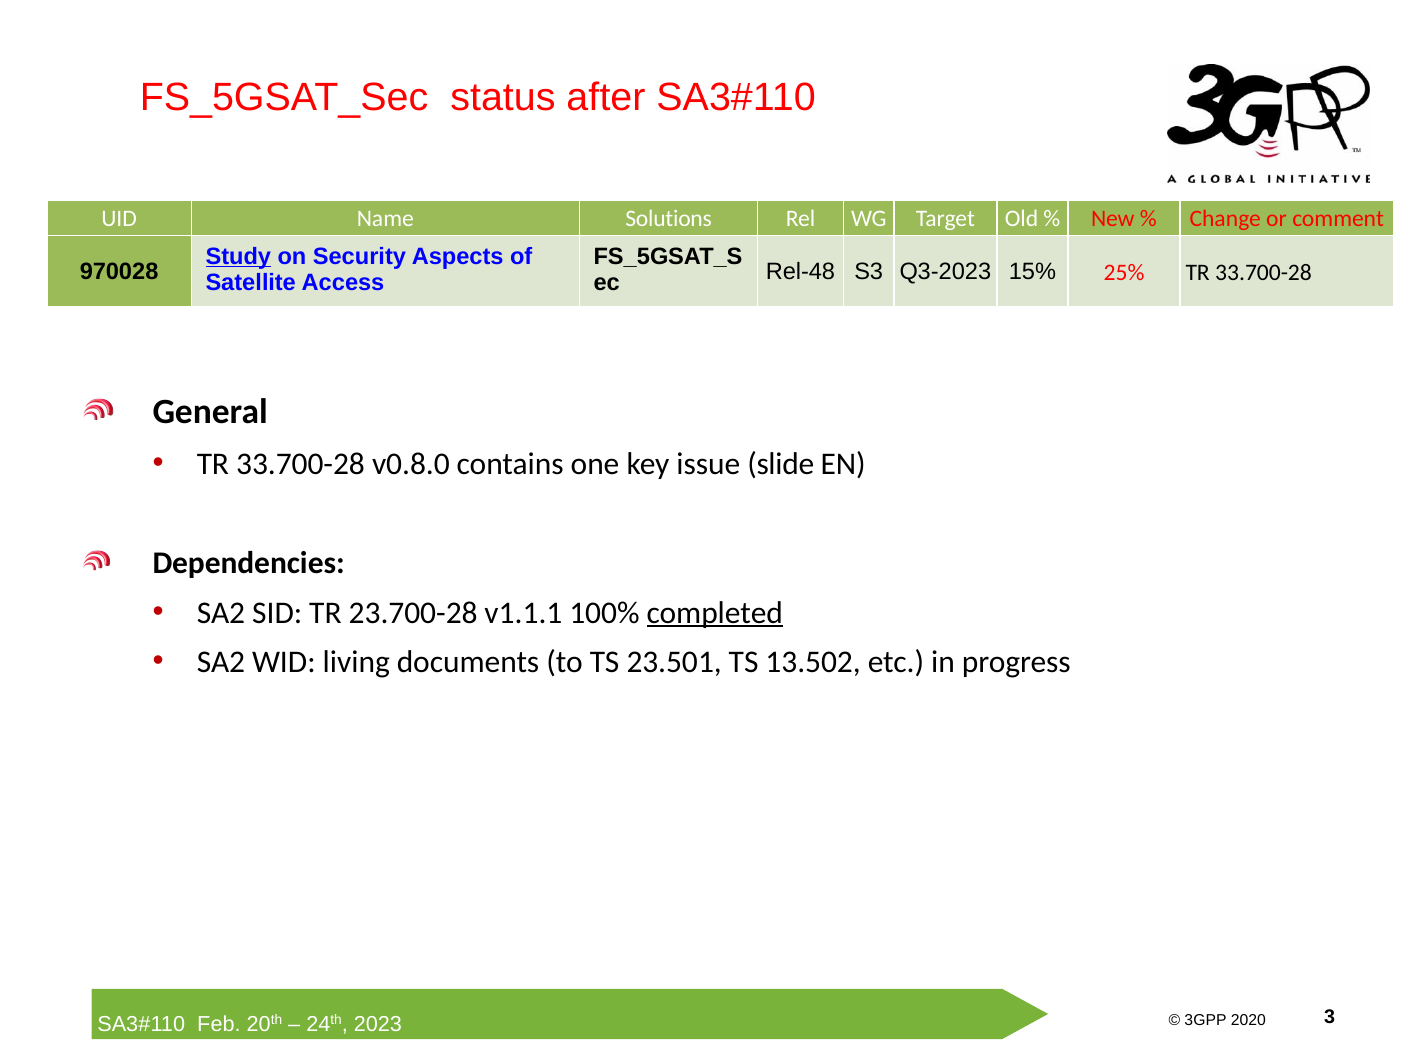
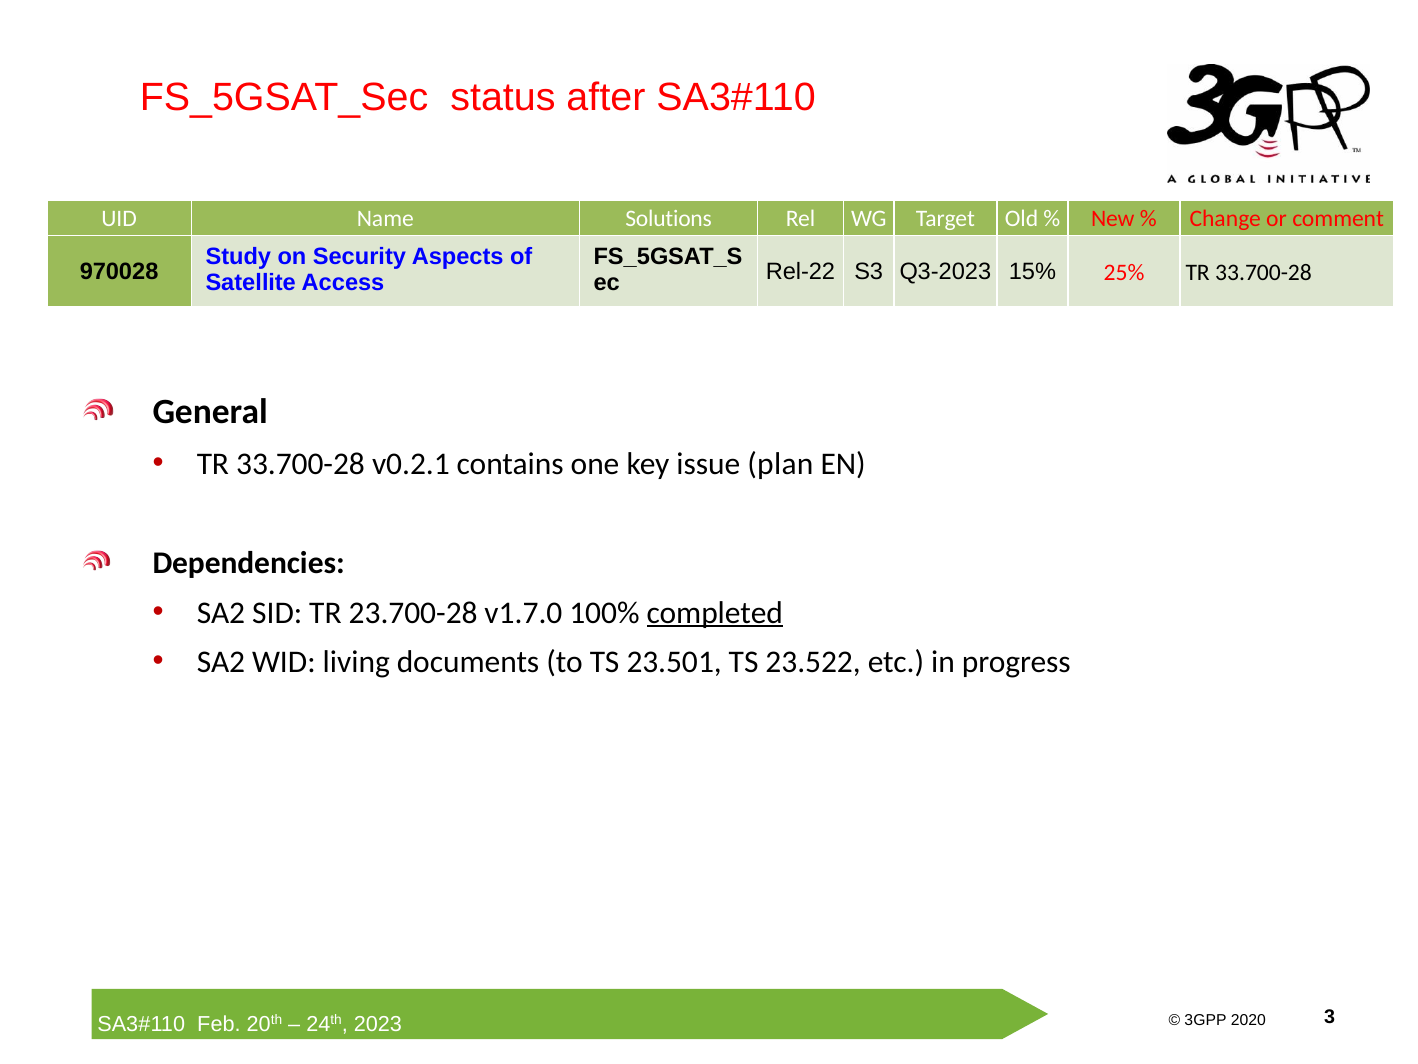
Study underline: present -> none (238, 256)
Rel-48: Rel-48 -> Rel-22 (800, 271)
v0.8.0: v0.8.0 -> v0.2.1 (411, 464)
slide: slide -> plan (780, 464)
v1.1.1: v1.1.1 -> v1.7.0 (523, 612)
13.502: 13.502 -> 23.522 (813, 662)
